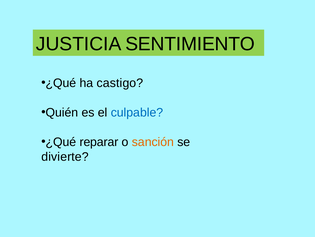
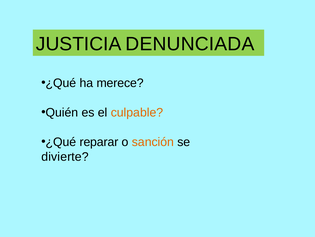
SENTIMIENTO: SENTIMIENTO -> DENUNCIADA (190, 44)
castigo: castigo -> merece (120, 83)
culpable colour: blue -> orange (137, 112)
